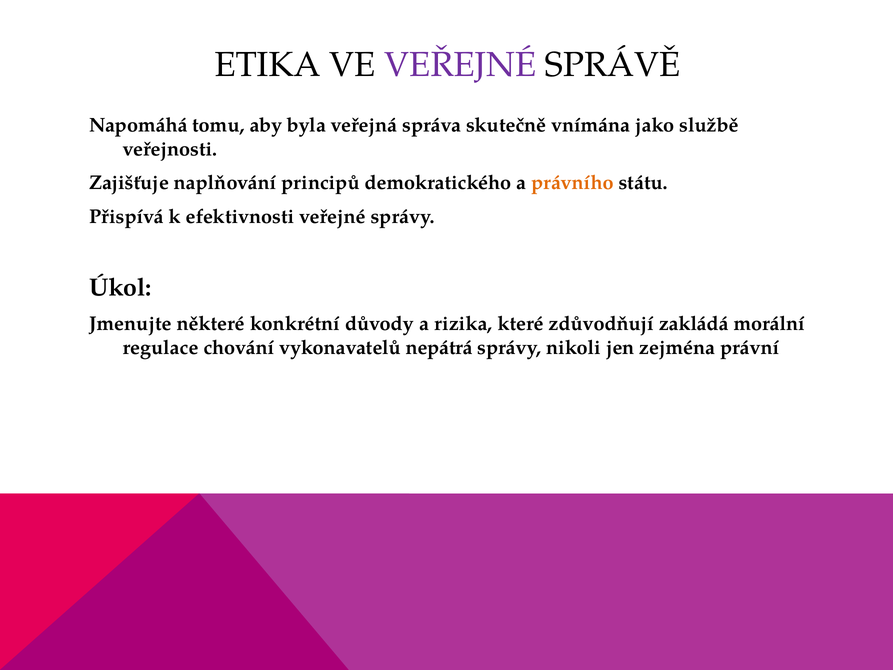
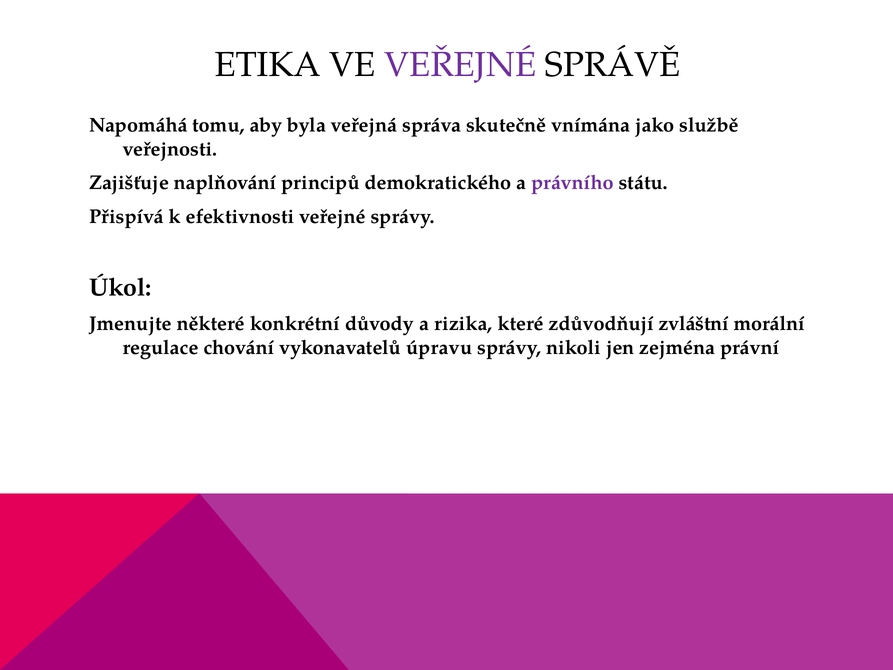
právního colour: orange -> purple (572, 183)
zakládá: zakládá -> zvláštní (694, 324)
nepátrá: nepátrá -> úpravu (439, 347)
